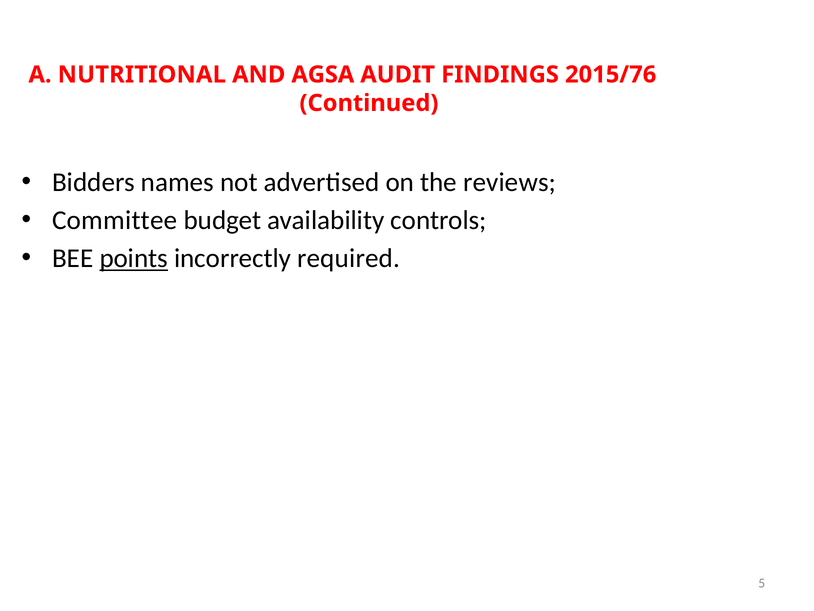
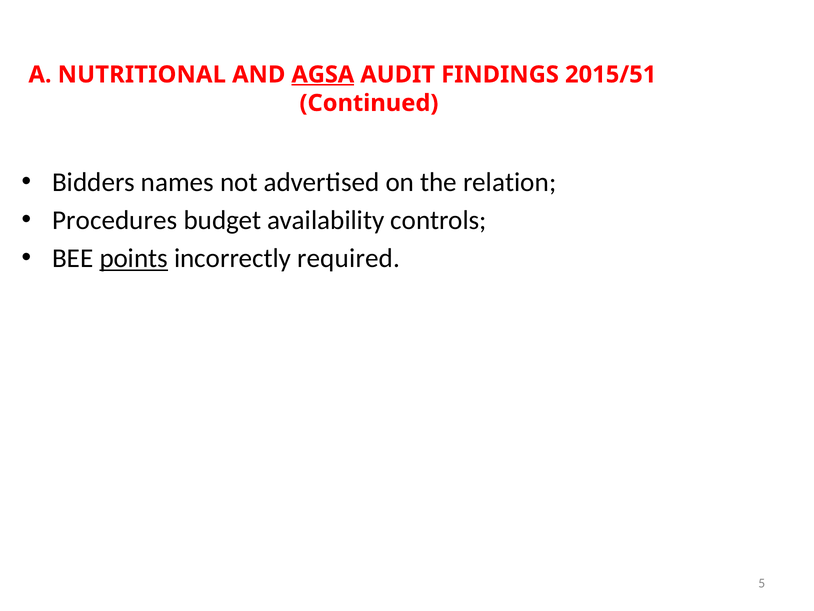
AGSA underline: none -> present (323, 75)
2015/76: 2015/76 -> 2015/51 (611, 75)
reviews: reviews -> relation (510, 182)
Committee: Committee -> Procedures (115, 220)
